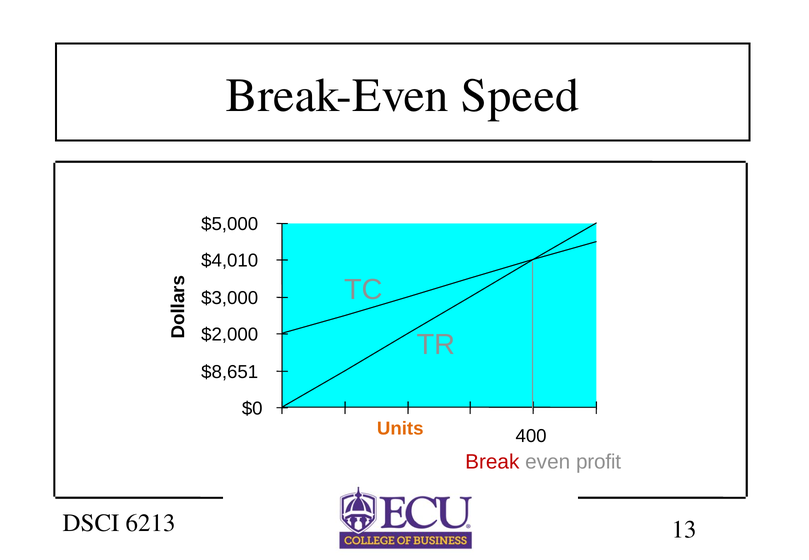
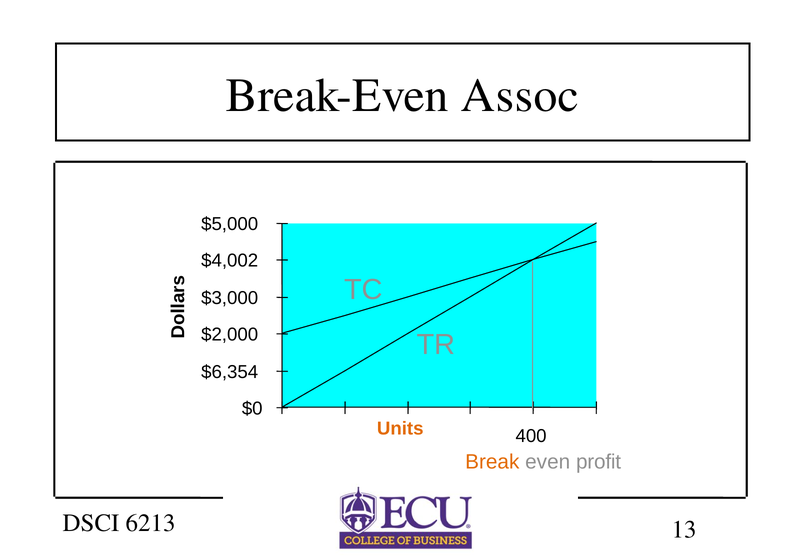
Speed: Speed -> Assoc (520, 95)
$4,010: $4,010 -> $4,002 (230, 261)
$8,651: $8,651 -> $6,354 (230, 372)
Break colour: red -> orange (492, 462)
